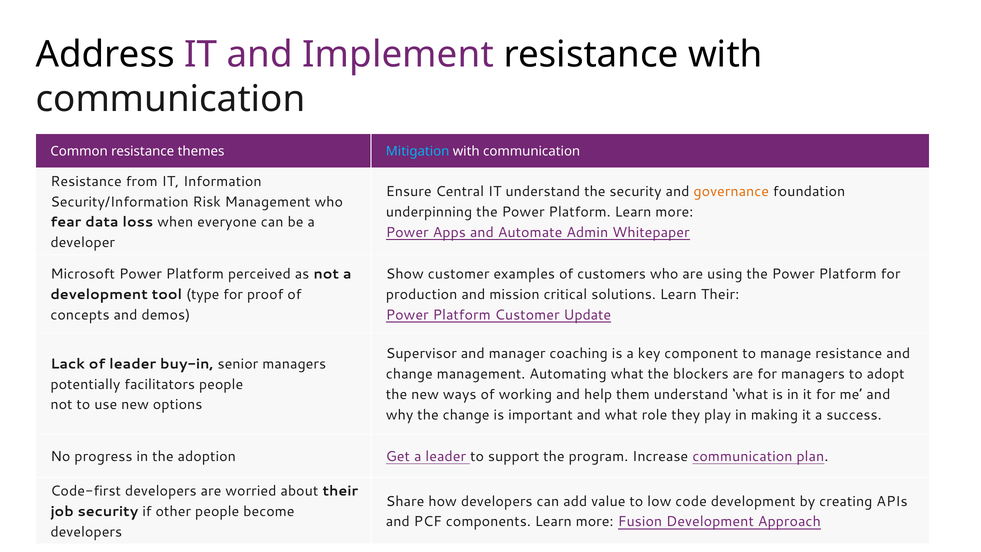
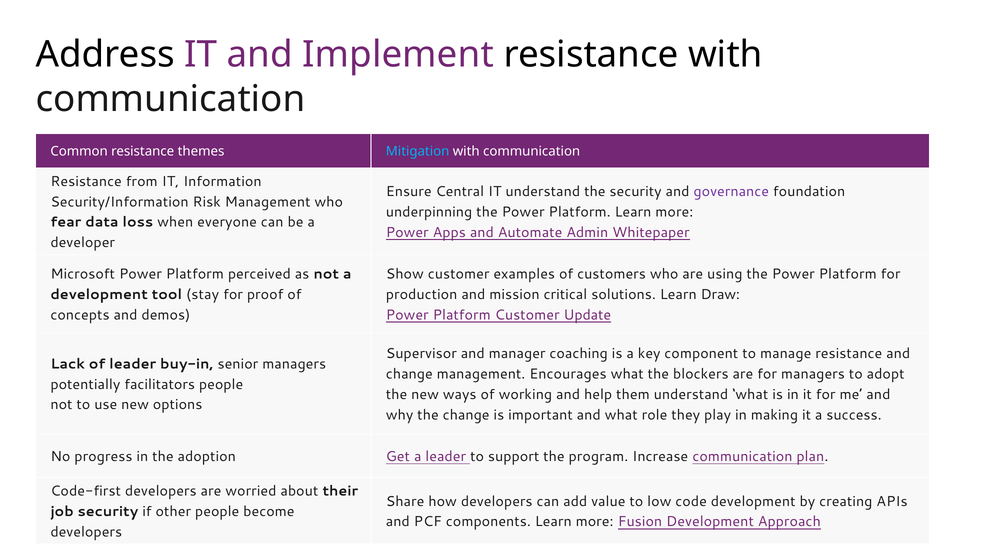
governance colour: orange -> purple (731, 192)
type: type -> stay (203, 294)
Learn Their: Their -> Draw (720, 294)
Automating: Automating -> Encourages (568, 374)
